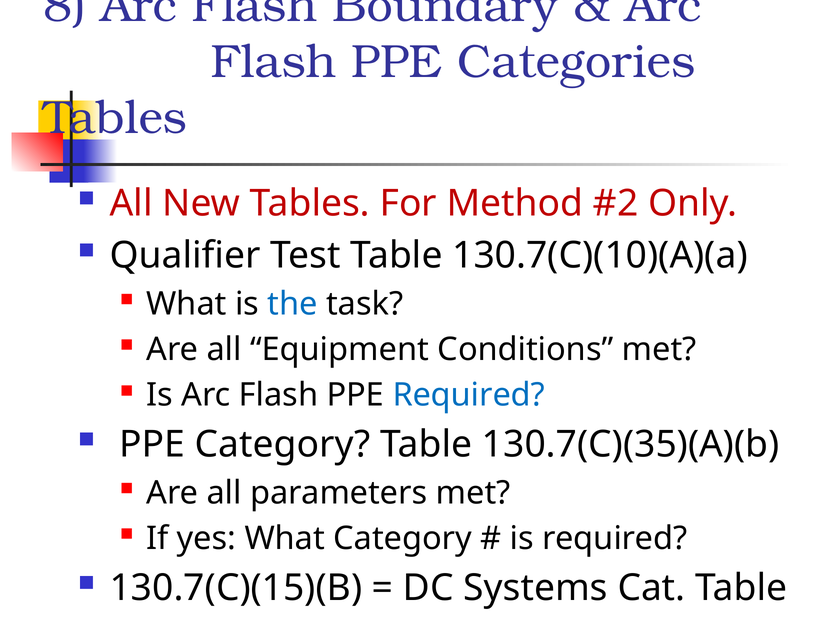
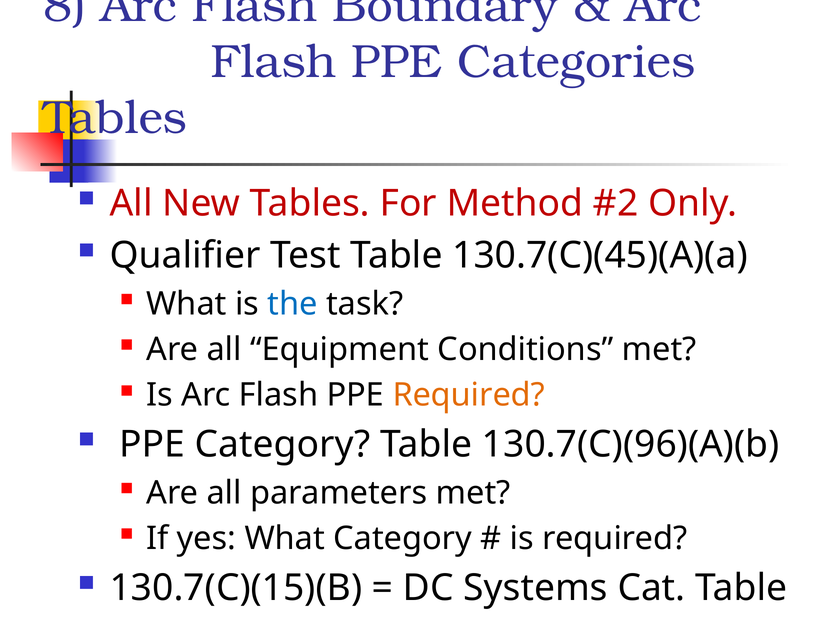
130.7(C)(10)(A)(a: 130.7(C)(10)(A)(a -> 130.7(C)(45)(A)(a (600, 256)
Required colour: blue -> orange (469, 395)
130.7(C)(35)(A)(b: 130.7(C)(35)(A)(b -> 130.7(C)(96)(A)(b (631, 445)
